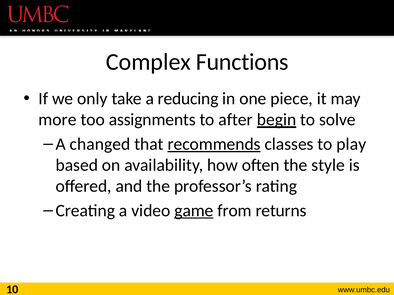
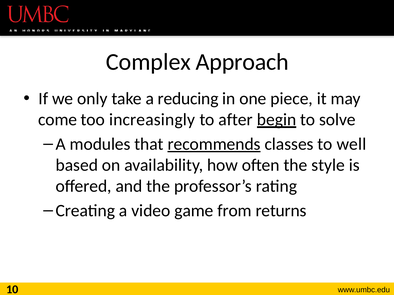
Functions: Functions -> Approach (242, 62)
more: more -> come (58, 120)
assignments: assignments -> increasingly (152, 120)
changed: changed -> modules (100, 144)
play: play -> well (351, 144)
game underline: present -> none (194, 211)
